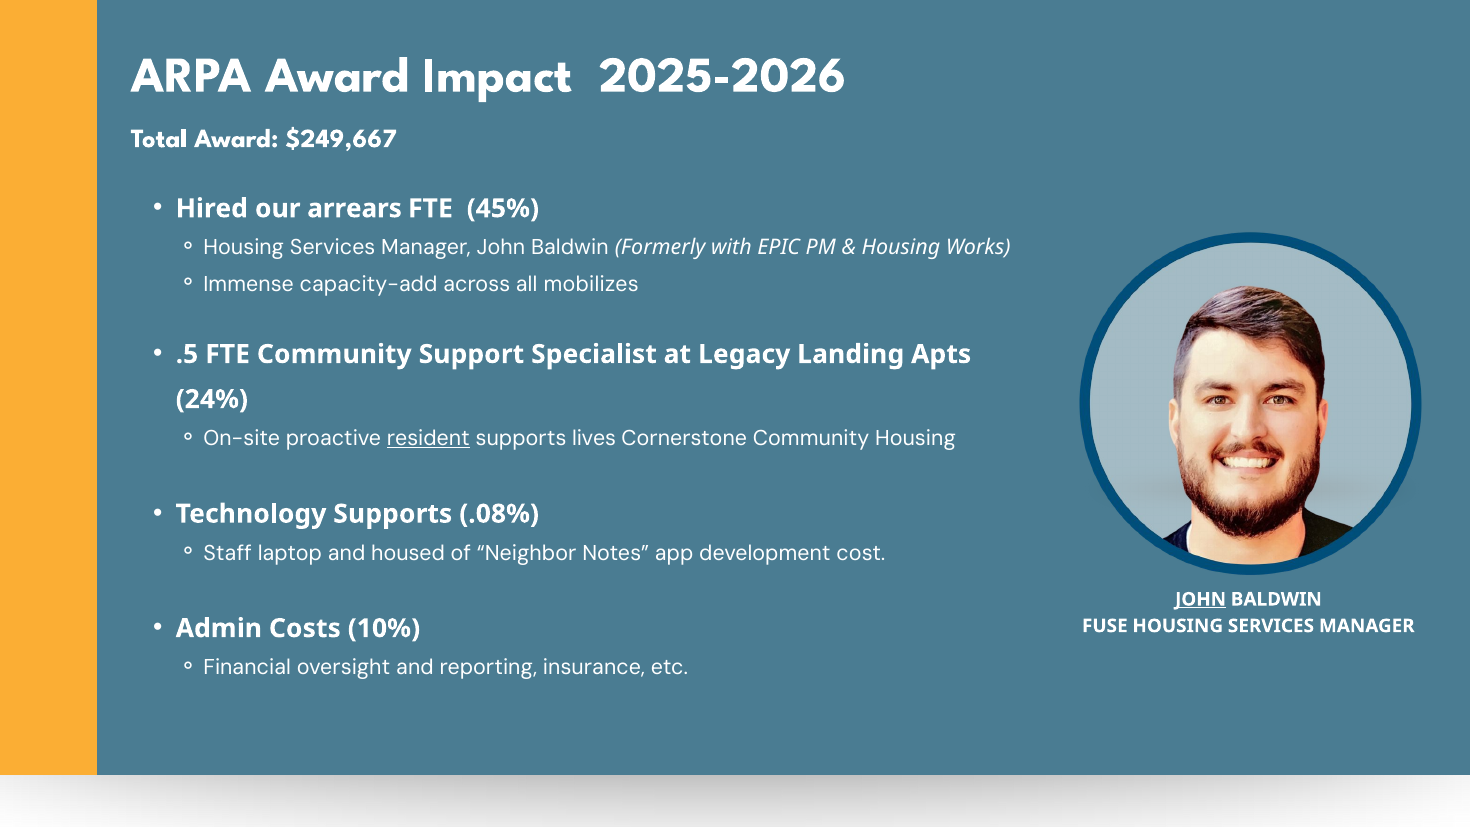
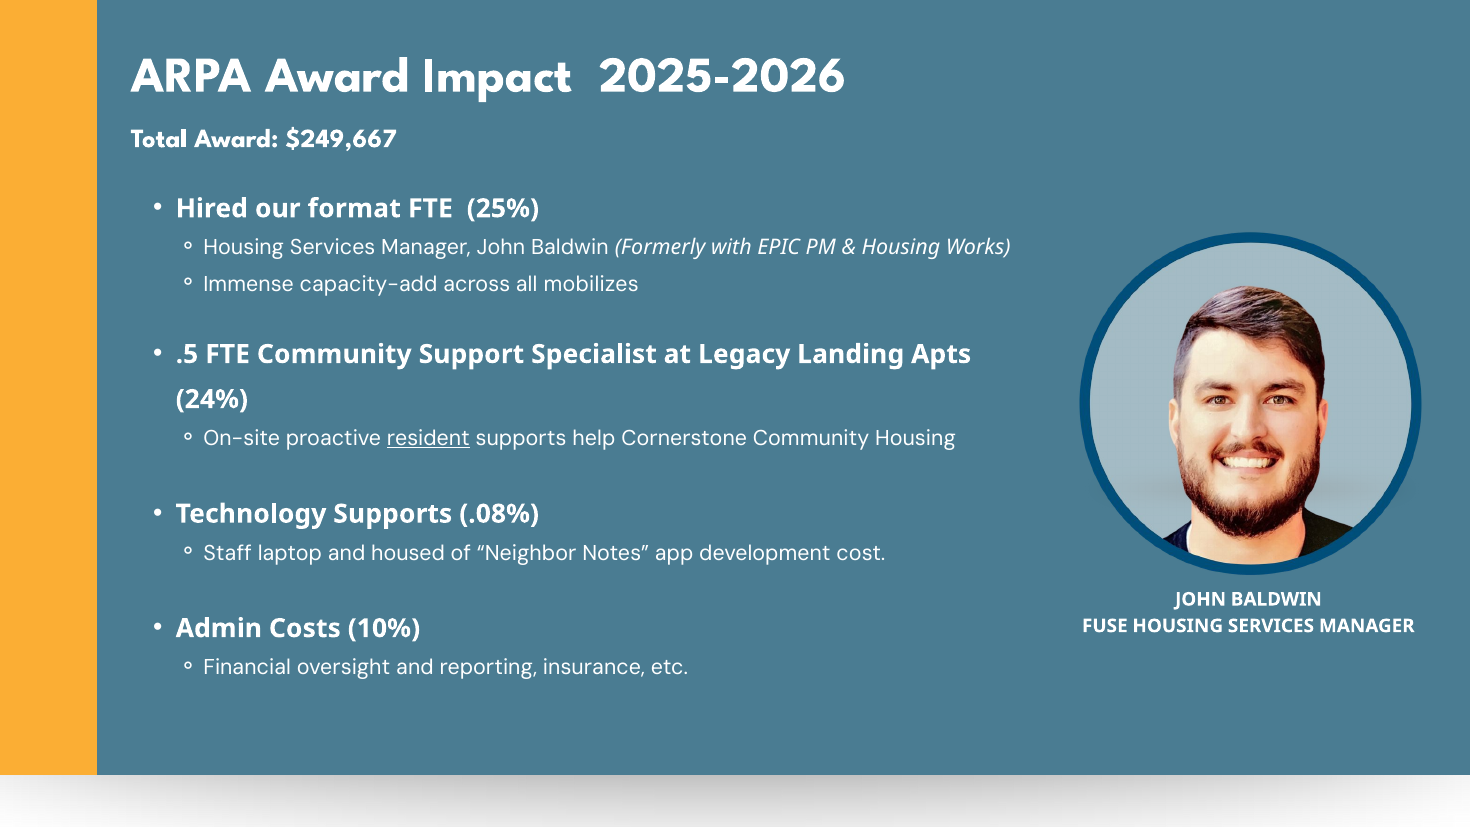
arrears: arrears -> format (354, 209)
45%: 45% -> 25% (503, 209)
lives: lives -> help (594, 438)
JOHN underline: present -> none (1201, 599)
